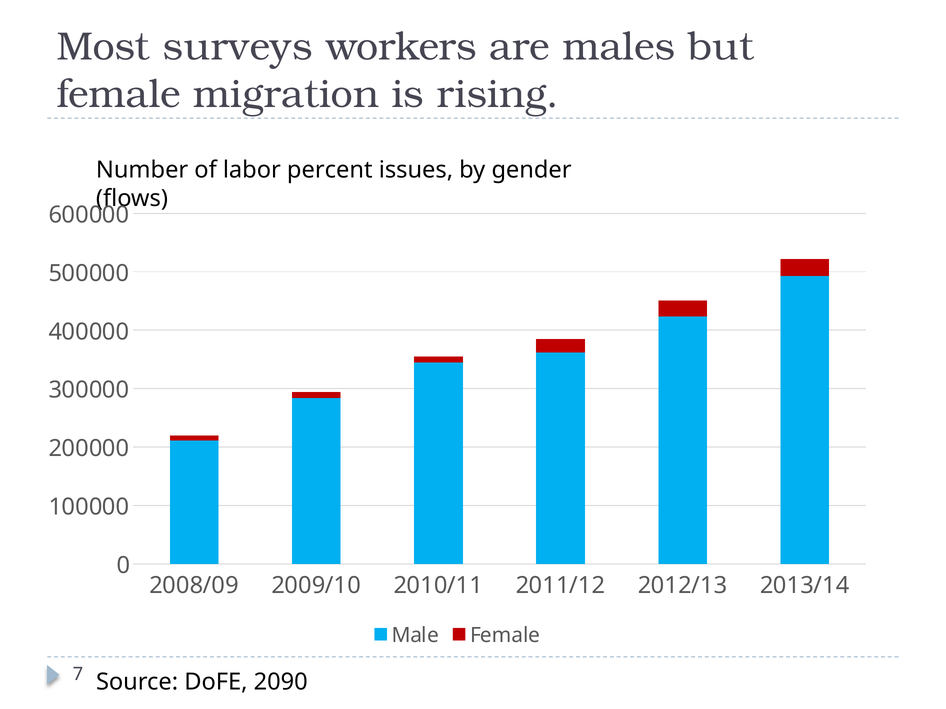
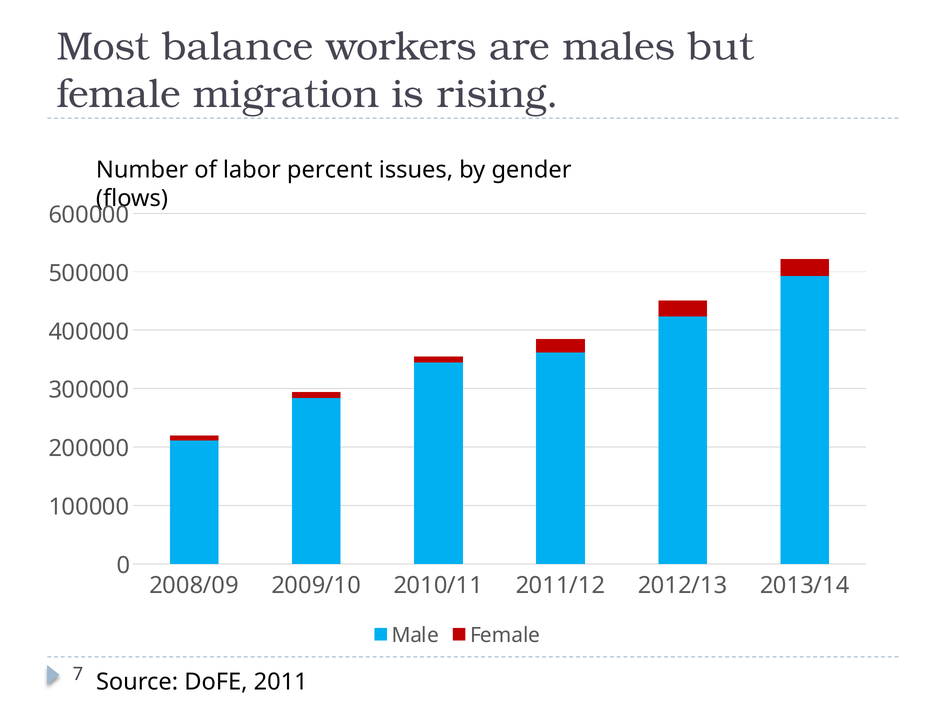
surveys: surveys -> balance (238, 47)
2090: 2090 -> 2011 (281, 683)
